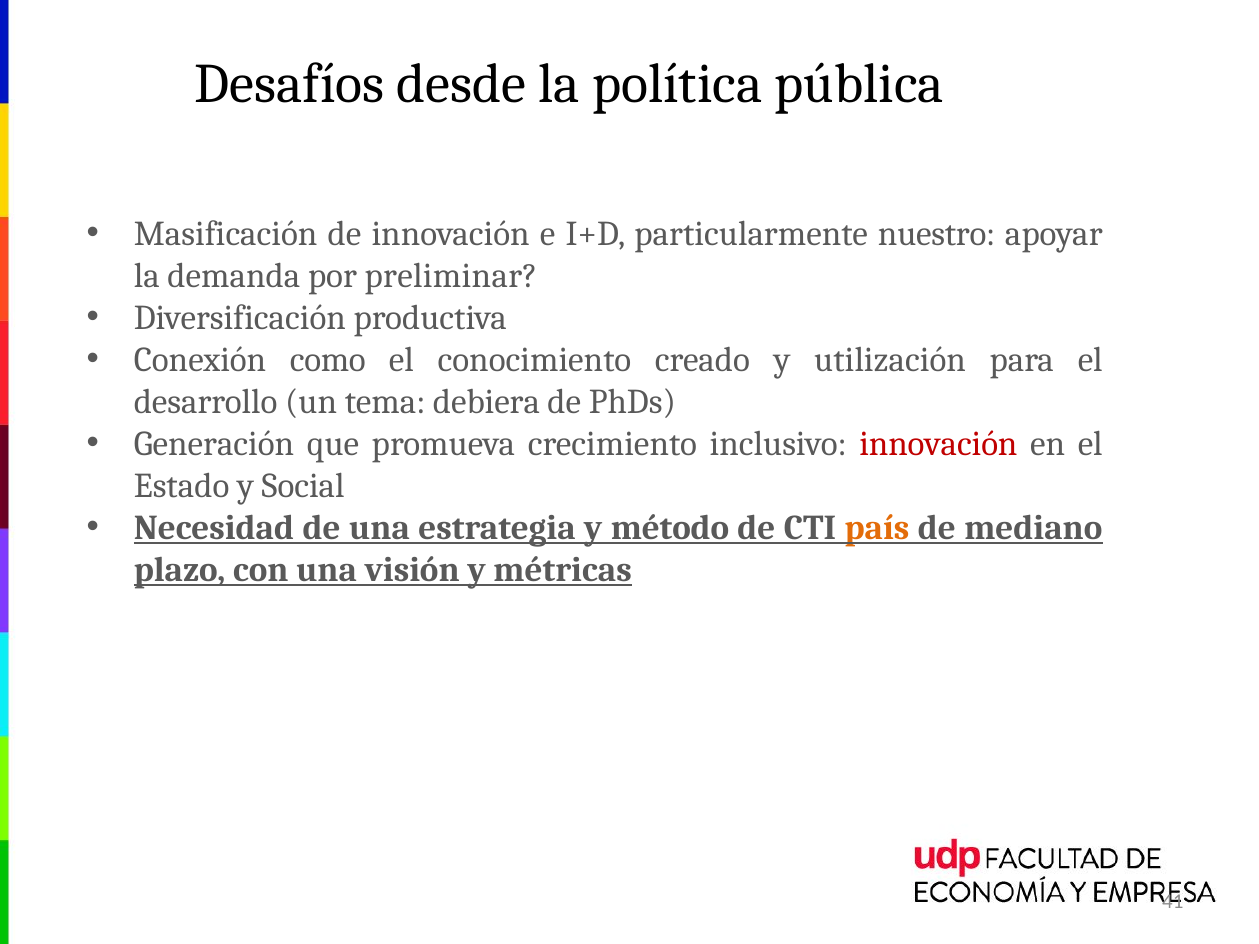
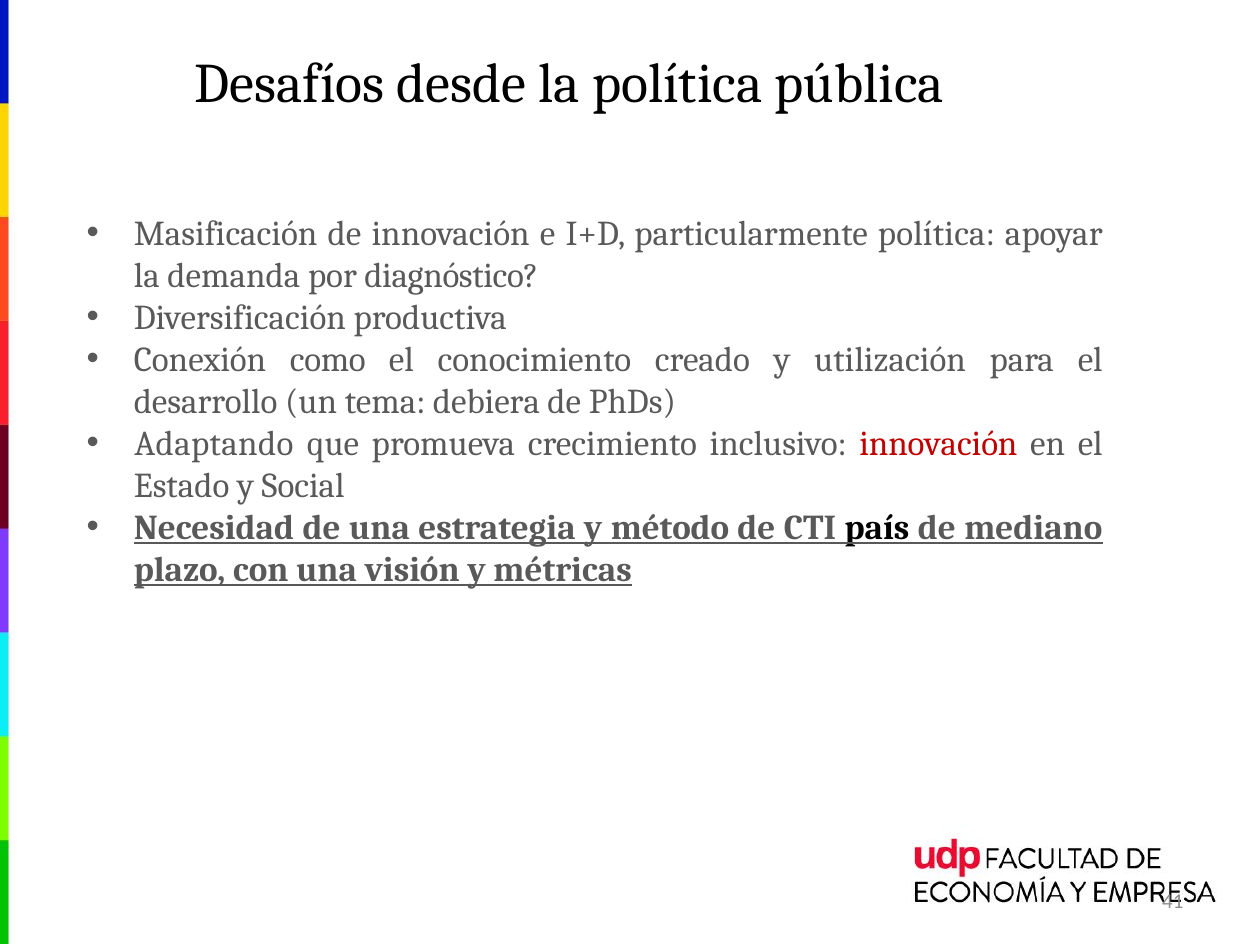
particularmente nuestro: nuestro -> política (937, 234)
preliminar: preliminar -> diagnóstico (451, 276)
Generación: Generación -> Adaptando (214, 444)
país colour: orange -> black (877, 528)
